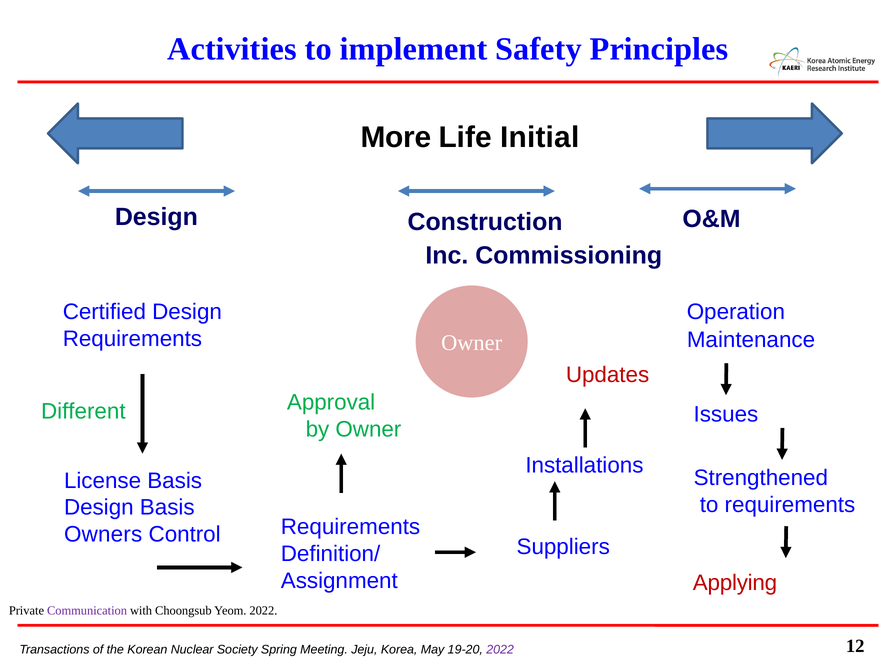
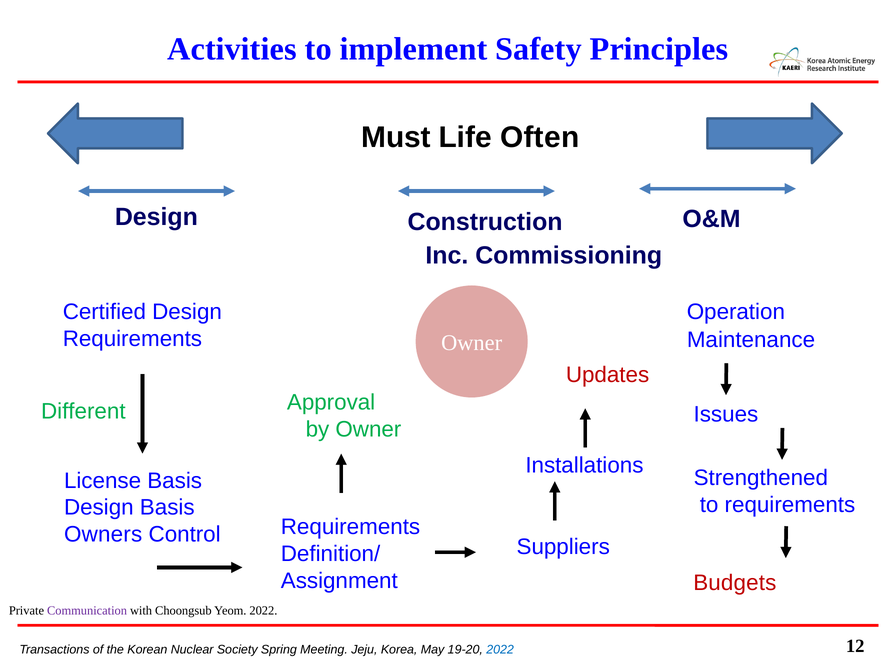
More: More -> Must (396, 137)
Initial: Initial -> Often (540, 137)
Applying: Applying -> Budgets (735, 583)
2022 colour: purple -> blue (500, 650)
